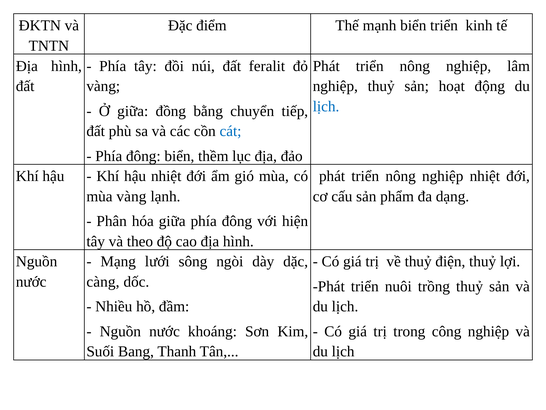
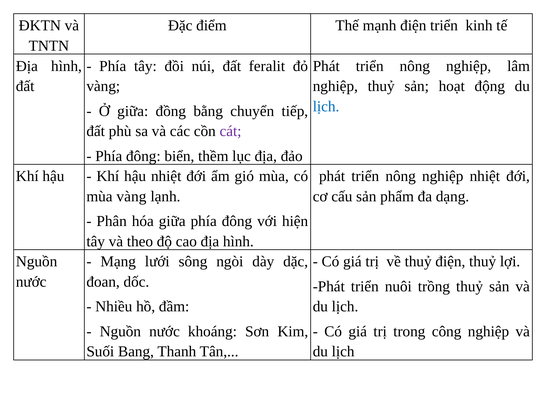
mạnh biển: biển -> điện (413, 26)
cát colour: blue -> purple (231, 131)
càng: càng -> đoan (103, 282)
